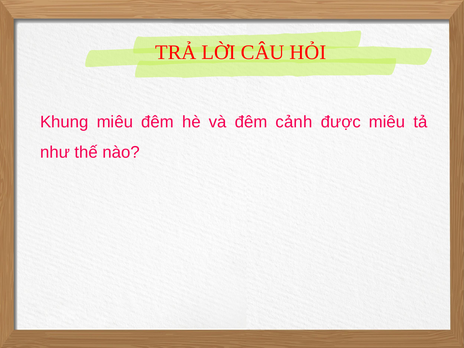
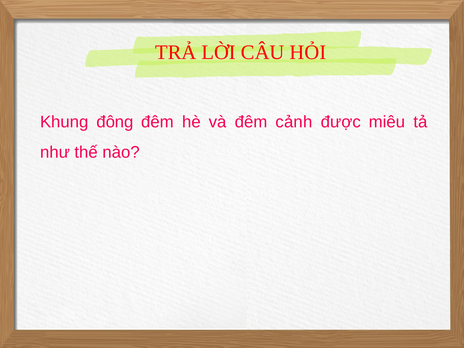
Khung miêu: miêu -> đông (115, 122)
